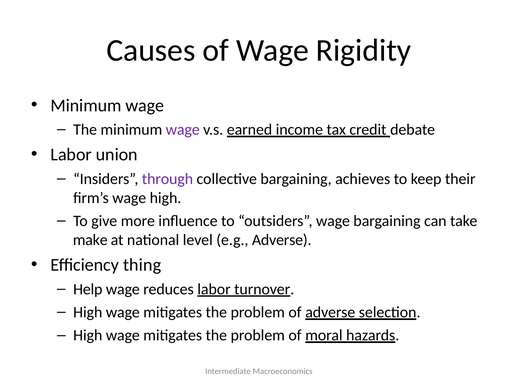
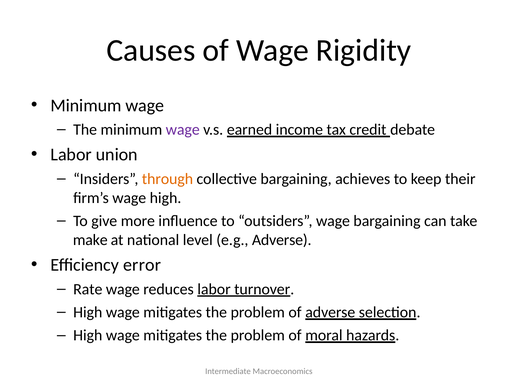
through colour: purple -> orange (168, 179)
thing: thing -> error (142, 265)
Help: Help -> Rate (88, 289)
